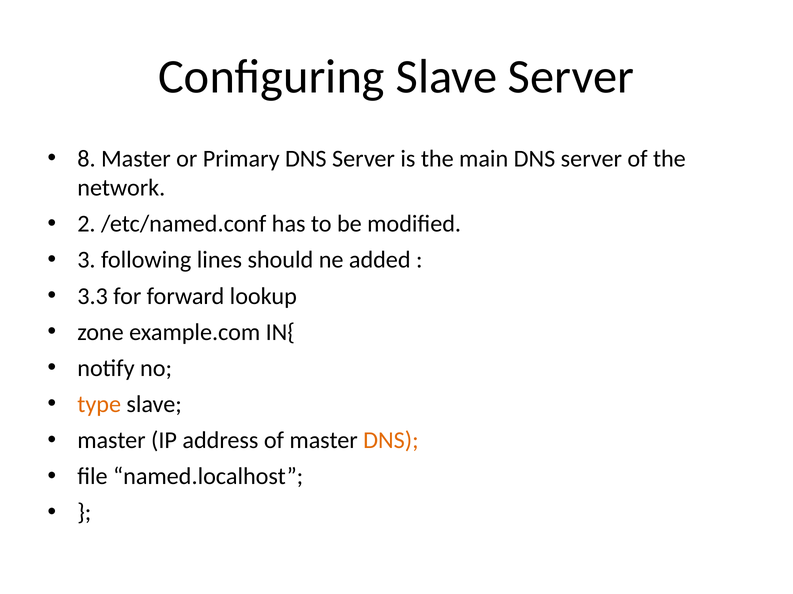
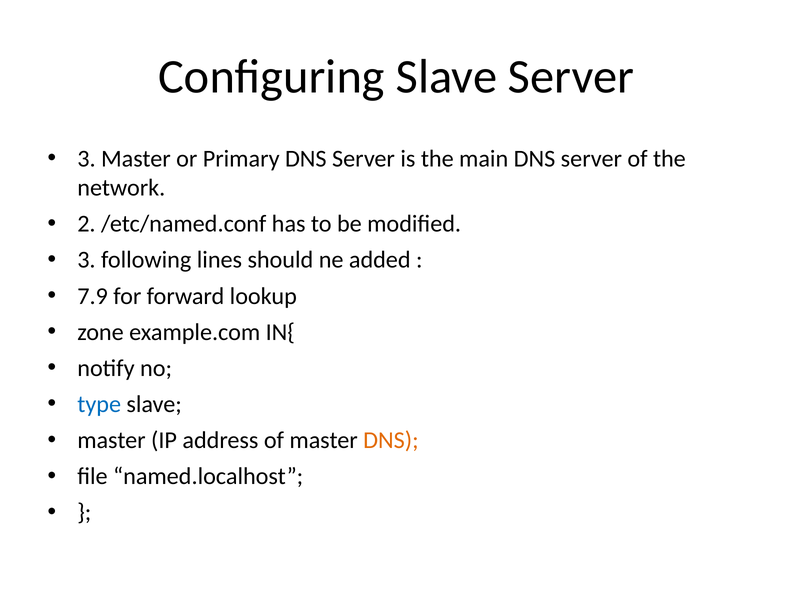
8: 8 -> 3 (86, 159)
3.3: 3.3 -> 7.9 (93, 296)
type colour: orange -> blue (99, 405)
